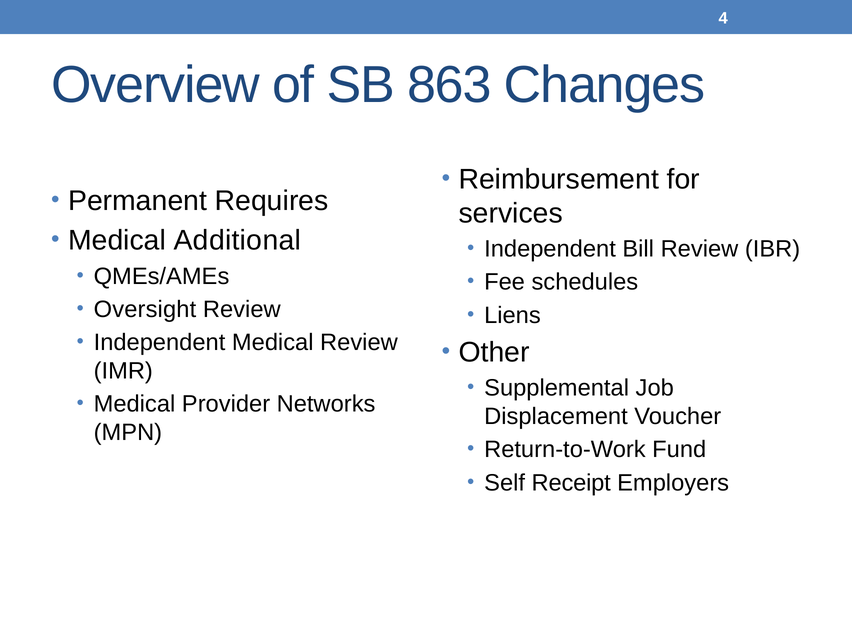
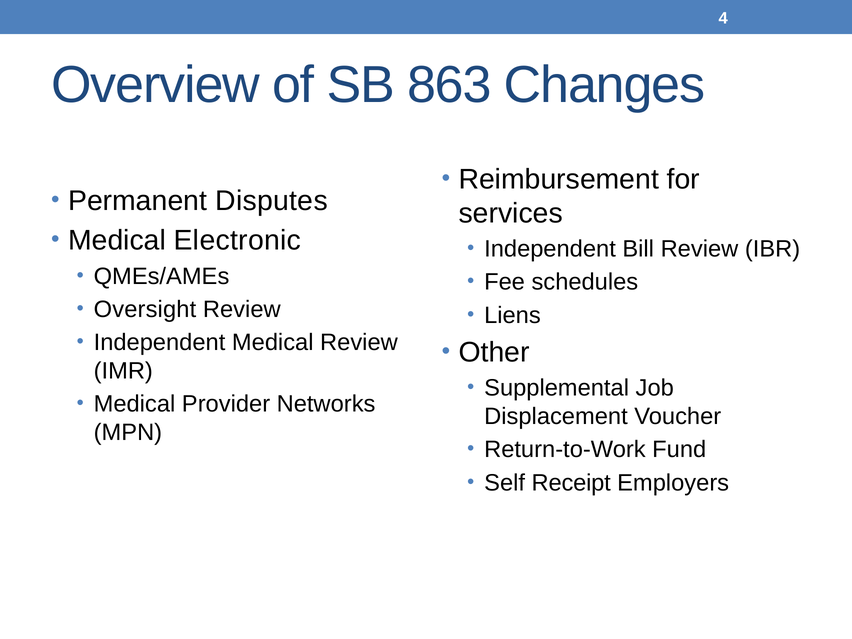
Requires: Requires -> Disputes (271, 201)
Additional: Additional -> Electronic (237, 241)
